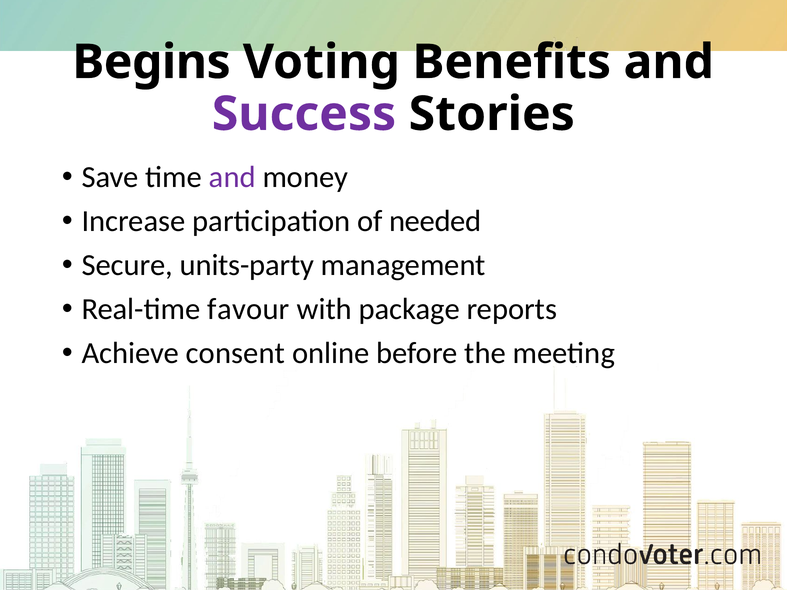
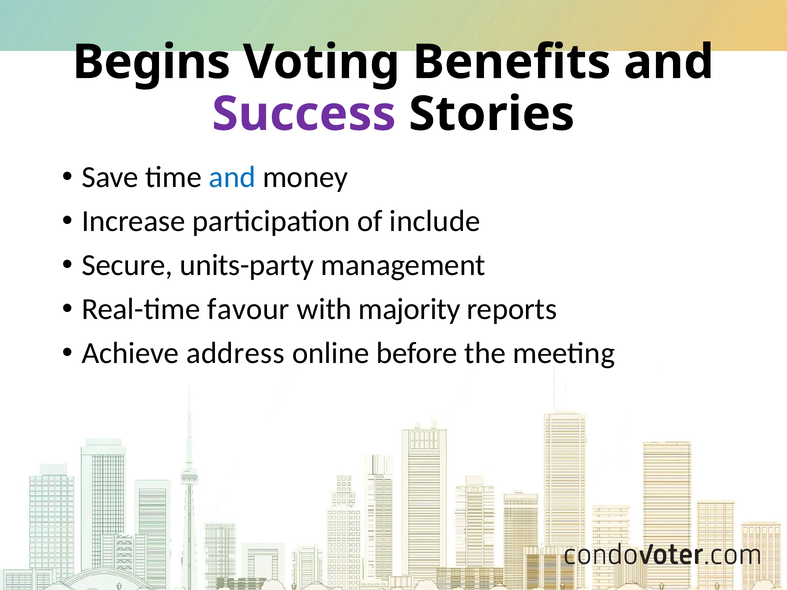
and colour: purple -> blue (232, 177)
needed: needed -> include (435, 221)
package: package -> majority (409, 309)
consent: consent -> address (235, 353)
